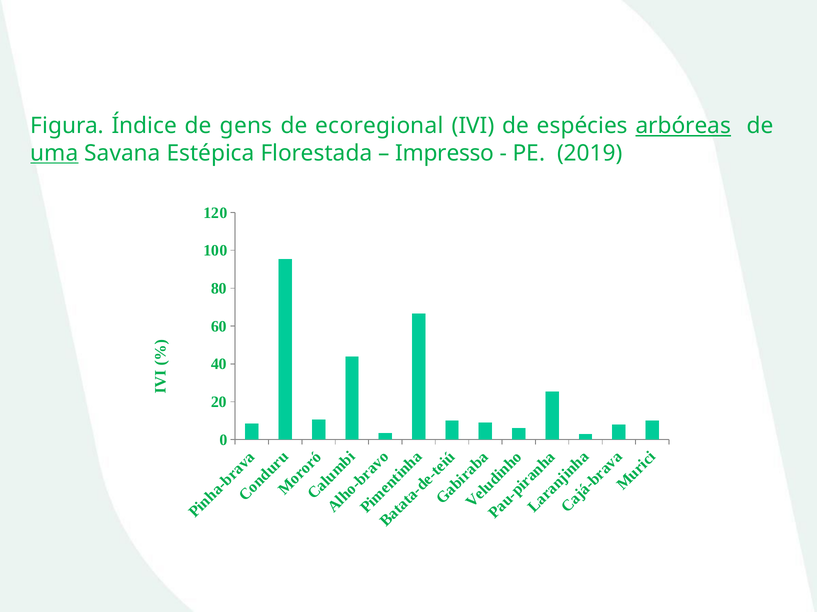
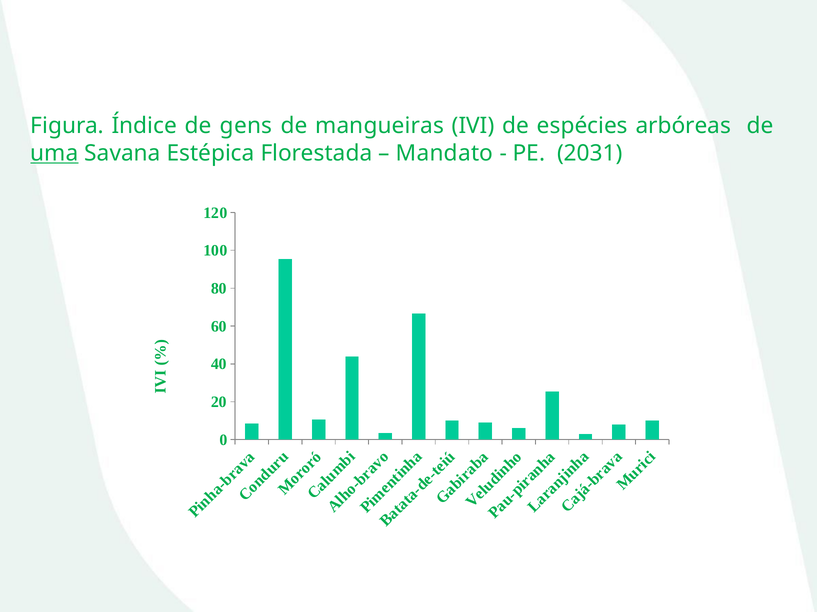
ecoregional: ecoregional -> mangueiras (380, 126)
arbóreas underline: present -> none (683, 126)
Impresso: Impresso -> Mandato (444, 153)
2019: 2019 -> 2031 (590, 153)
